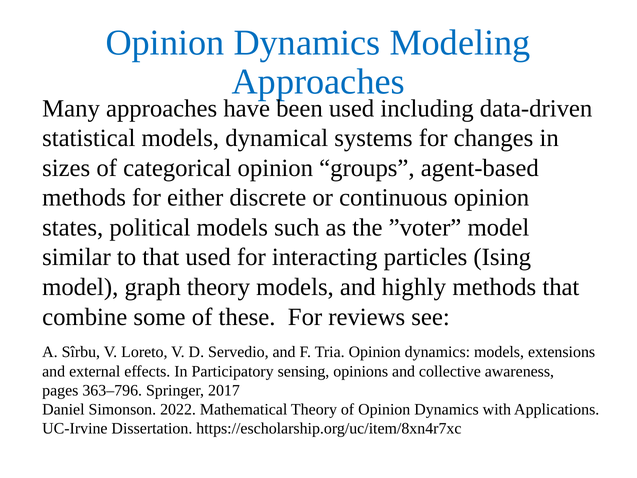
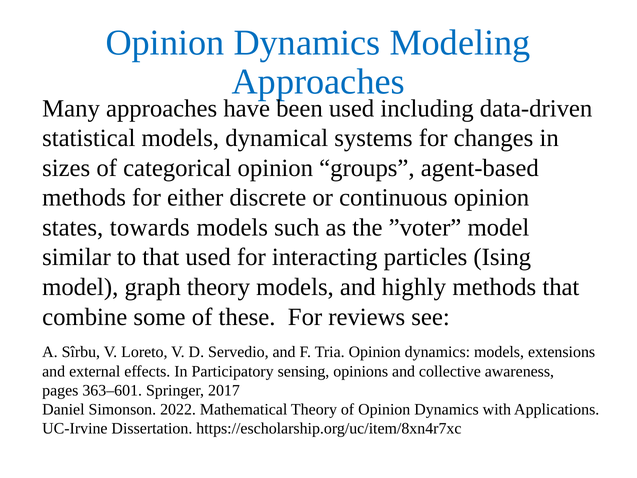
political: political -> towards (150, 227)
363–796: 363–796 -> 363–601 (112, 390)
